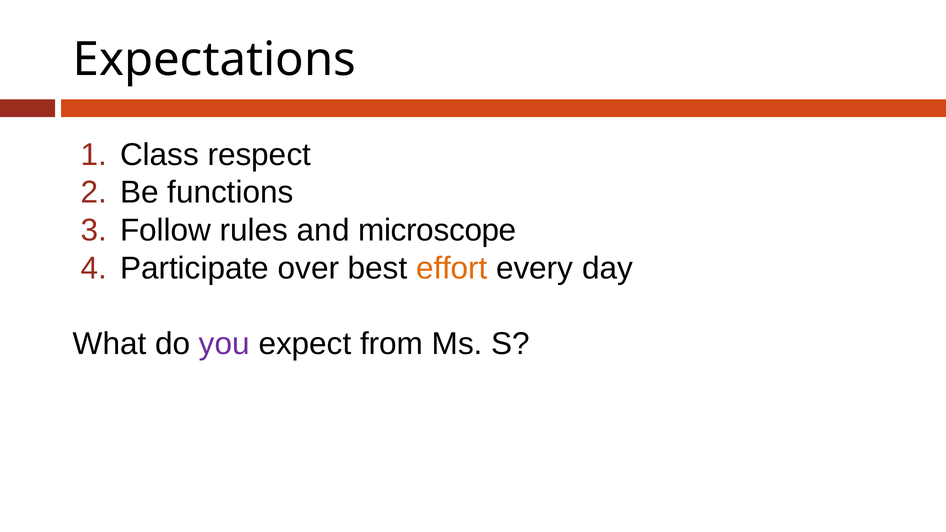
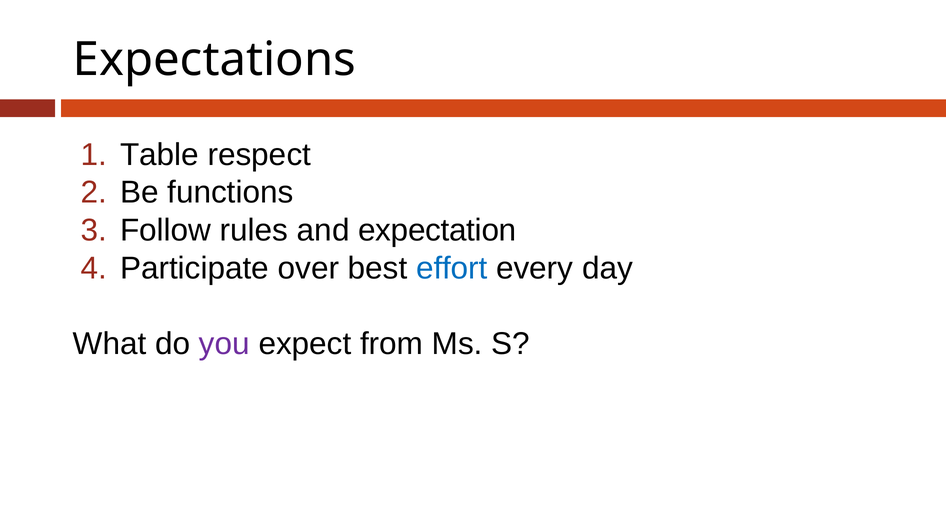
Class: Class -> Table (160, 155)
microscope: microscope -> expectation (437, 230)
effort colour: orange -> blue (452, 268)
